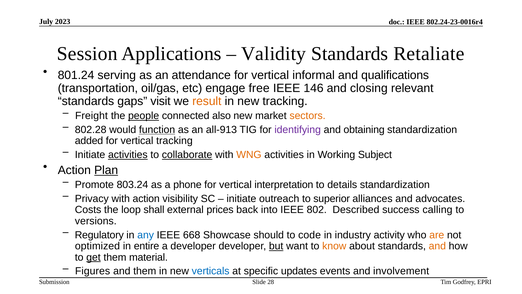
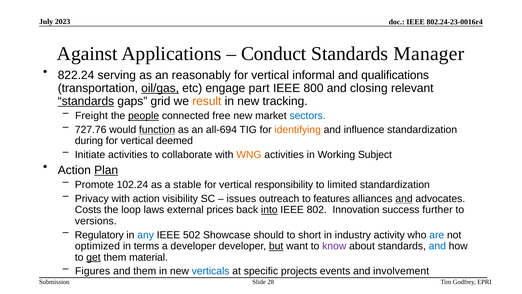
Session: Session -> Against (87, 54)
Validity: Validity -> Conduct (274, 54)
Retaliate: Retaliate -> Manager (429, 54)
801.24: 801.24 -> 822.24 (76, 75)
attendance: attendance -> reasonably (201, 75)
oil/gas underline: none -> present (160, 88)
free: free -> part (259, 88)
146: 146 -> 800 (314, 88)
standards underline: none -> present (86, 101)
visit: visit -> grid (160, 101)
also: also -> free (221, 116)
sectors colour: orange -> blue (308, 116)
802.28: 802.28 -> 727.76 (91, 130)
all-913: all-913 -> all-694 (221, 130)
identifying colour: purple -> orange (298, 130)
obtaining: obtaining -> influence (364, 130)
added: added -> during (89, 141)
vertical tracking: tracking -> deemed (175, 141)
activities underline: present -> none (128, 155)
collaborate underline: present -> none (187, 155)
803.24: 803.24 -> 102.24 (132, 185)
phone: phone -> stable (187, 185)
interpretation: interpretation -> responsibility (284, 185)
details: details -> limited (342, 185)
initiate: initiate -> issues (241, 198)
superior: superior -> features (332, 198)
and underline: none -> present (404, 198)
shall: shall -> laws (154, 210)
into underline: none -> present (269, 210)
Described: Described -> Innovation (356, 210)
calling: calling -> further (437, 210)
668: 668 -> 502 (192, 235)
code: code -> short (310, 235)
are colour: orange -> blue (437, 235)
entire: entire -> terms (147, 246)
know colour: orange -> purple (334, 246)
and colour: orange -> blue (437, 246)
updates: updates -> projects (299, 271)
